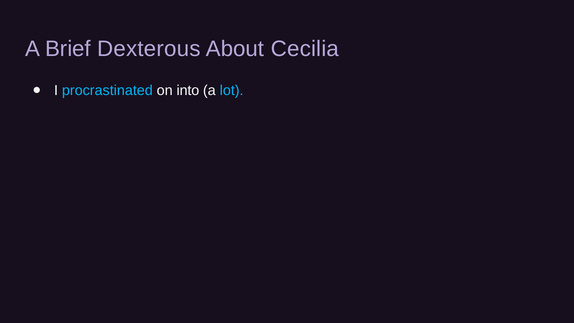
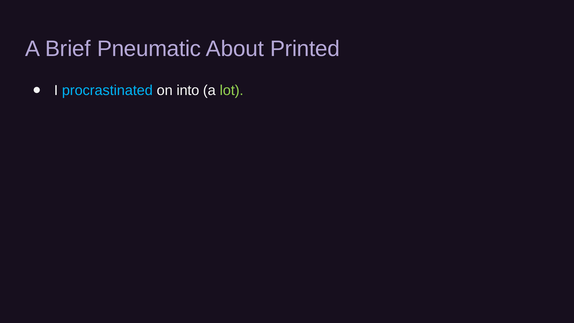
Dexterous: Dexterous -> Pneumatic (149, 49)
Cecilia: Cecilia -> Printed (305, 49)
lot colour: light blue -> light green (232, 90)
